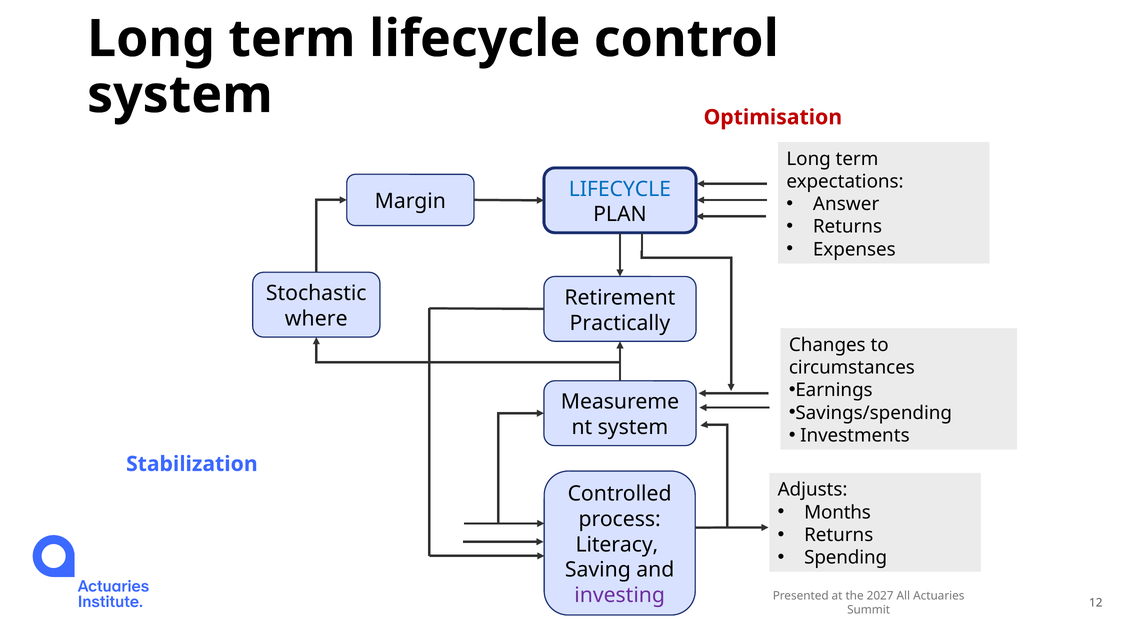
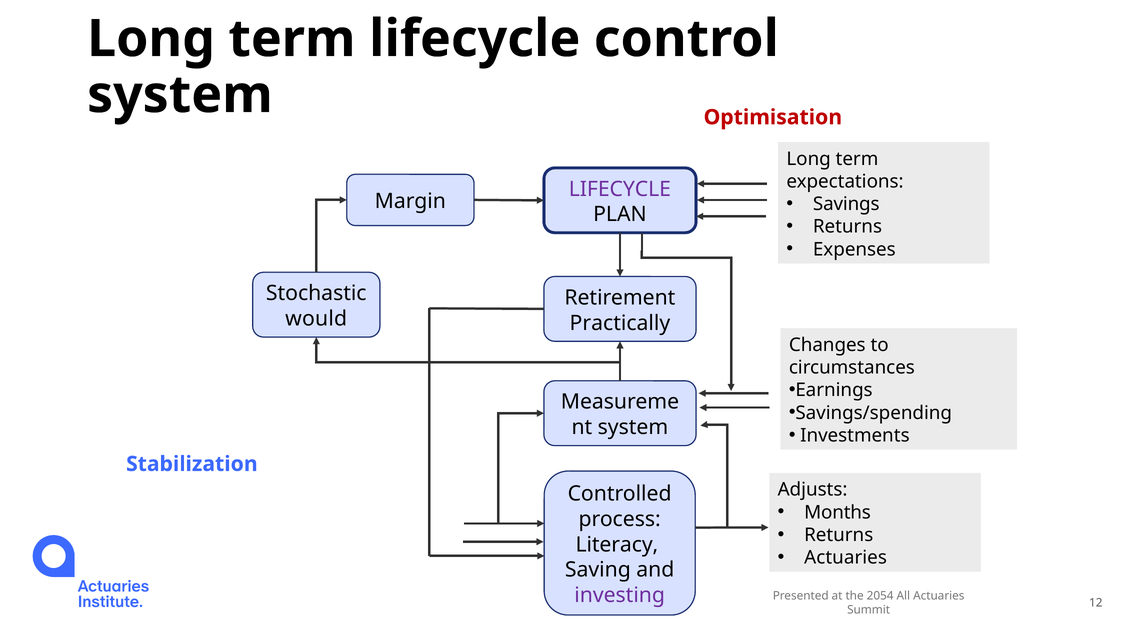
LIFECYCLE colour: blue -> purple (620, 189)
Answer: Answer -> Savings (846, 204)
where: where -> would (316, 319)
Spending: Spending -> Actuaries (846, 558)
2027: 2027 -> 2054 (880, 596)
